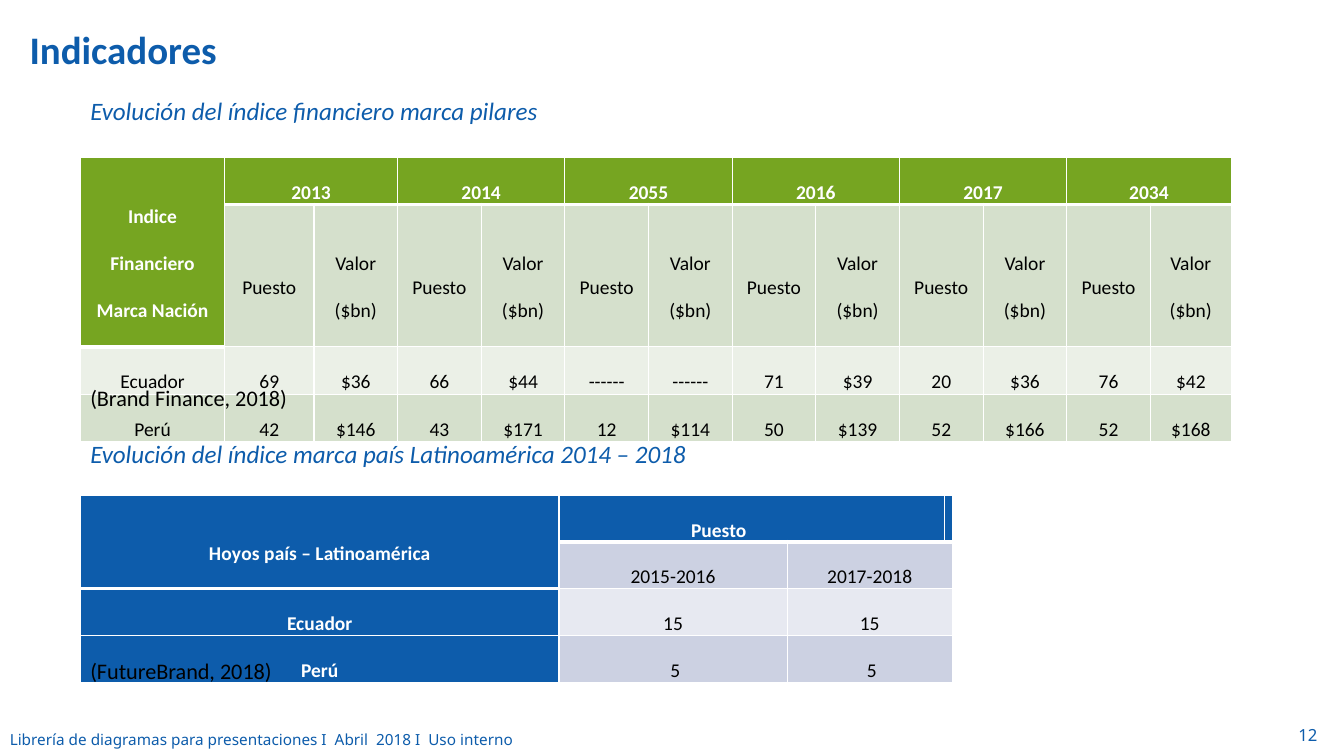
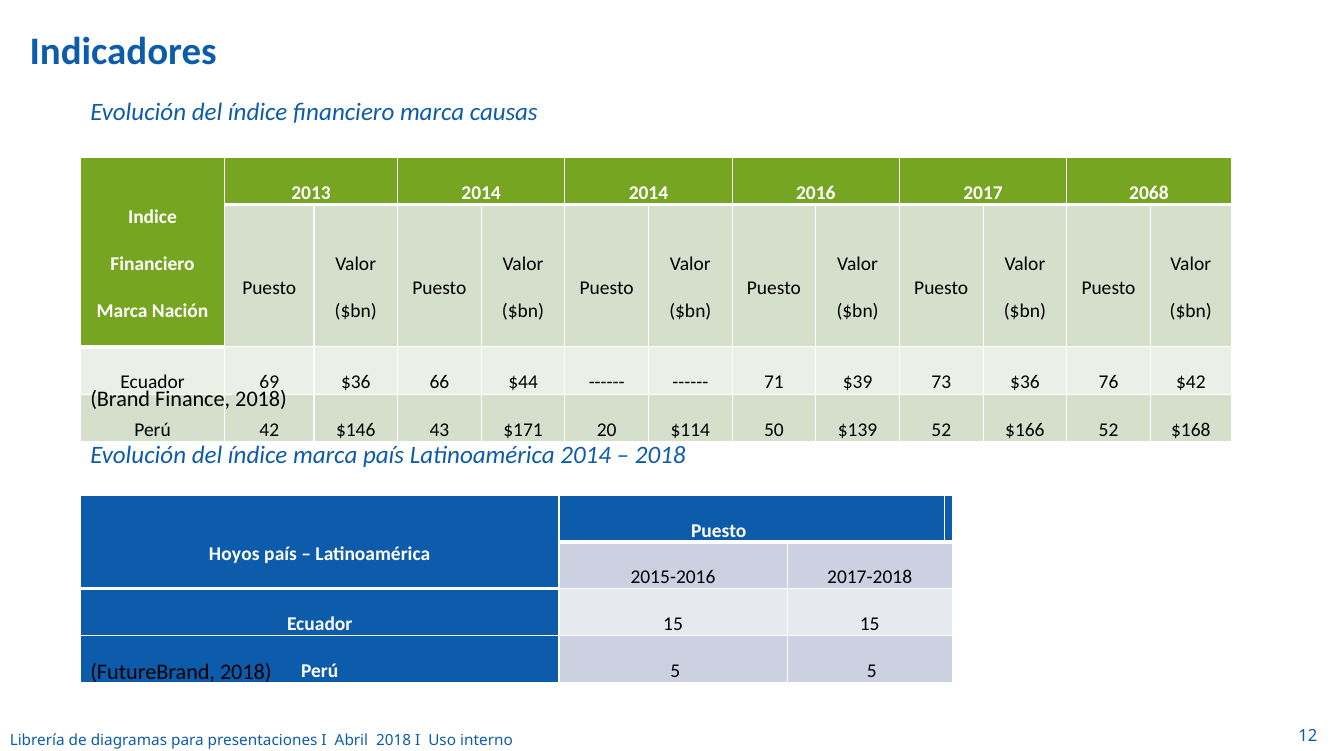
pilares: pilares -> causas (504, 113)
2014 2055: 2055 -> 2014 (648, 193)
2034: 2034 -> 2068 (1149, 193)
20: 20 -> 73 (941, 382)
$171 12: 12 -> 20 (607, 430)
